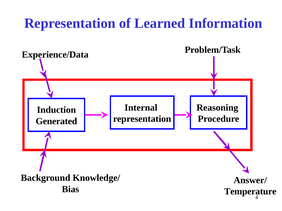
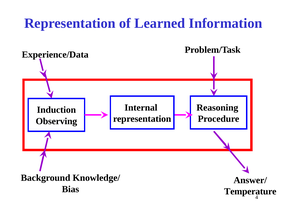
Generated: Generated -> Observing (56, 121)
